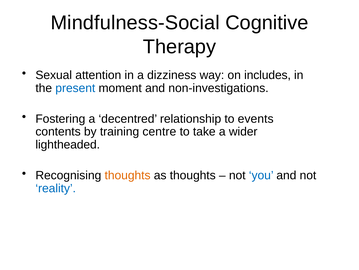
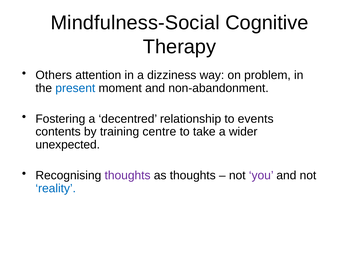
Sexual: Sexual -> Others (54, 75)
includes: includes -> problem (267, 75)
non-investigations: non-investigations -> non-abandonment (219, 88)
lightheaded: lightheaded -> unexpected (68, 144)
thoughts colour: orange -> purple (128, 175)
you colour: blue -> purple (261, 175)
